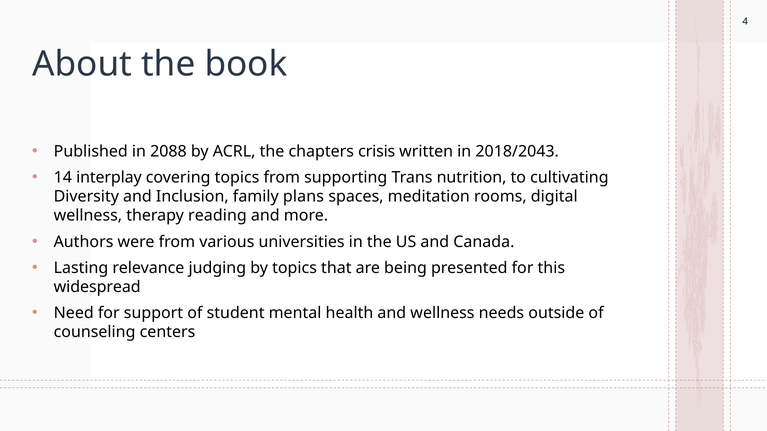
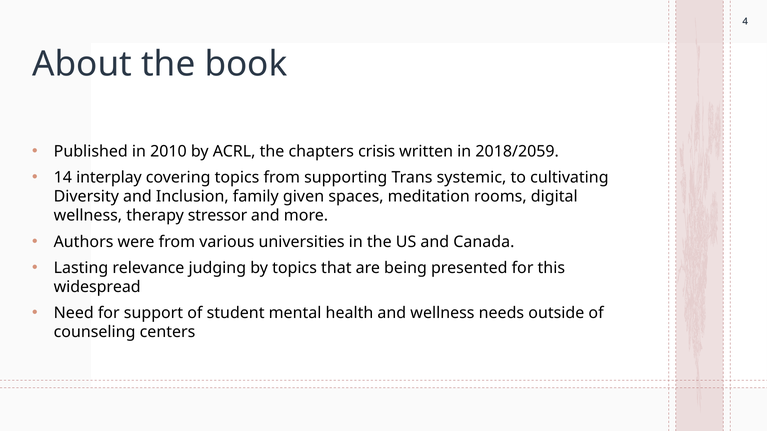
2088: 2088 -> 2010 (168, 152)
2018/2043: 2018/2043 -> 2018/2059 (517, 152)
nutrition: nutrition -> systemic (472, 178)
plans: plans -> given (304, 197)
reading: reading -> stressor (218, 216)
